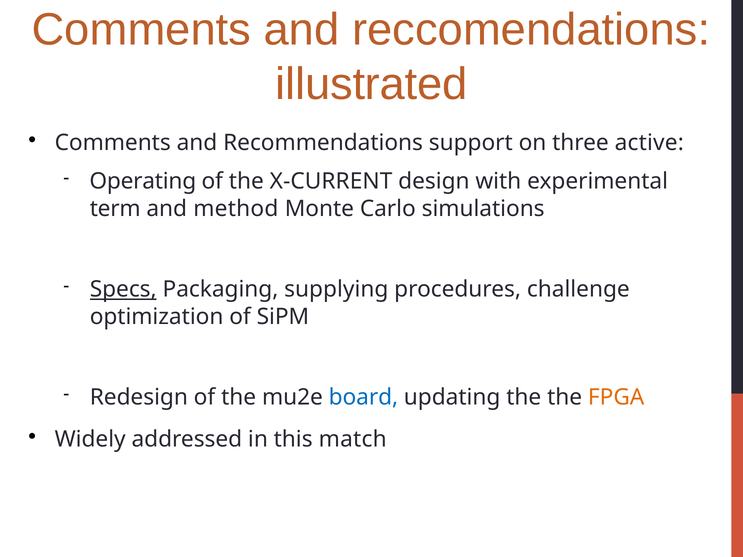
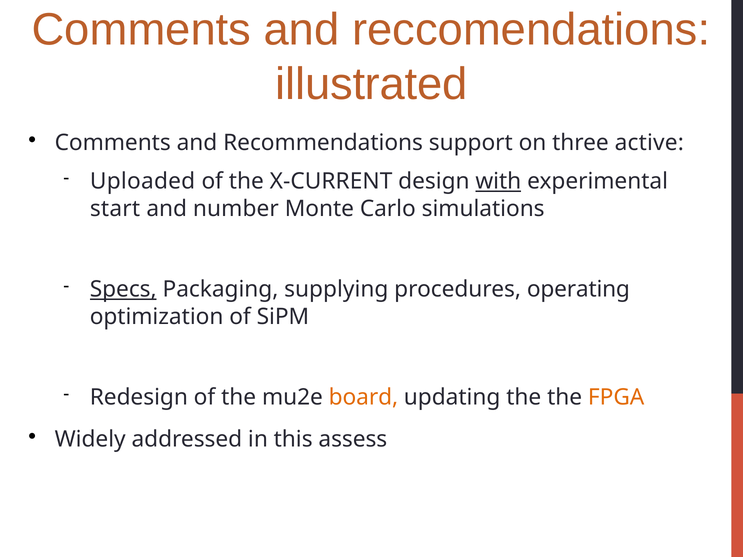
Operating: Operating -> Uploaded (143, 182)
with underline: none -> present (498, 182)
term: term -> start (115, 209)
method: method -> number (236, 209)
challenge: challenge -> operating (578, 289)
board colour: blue -> orange (363, 397)
match: match -> assess (353, 439)
